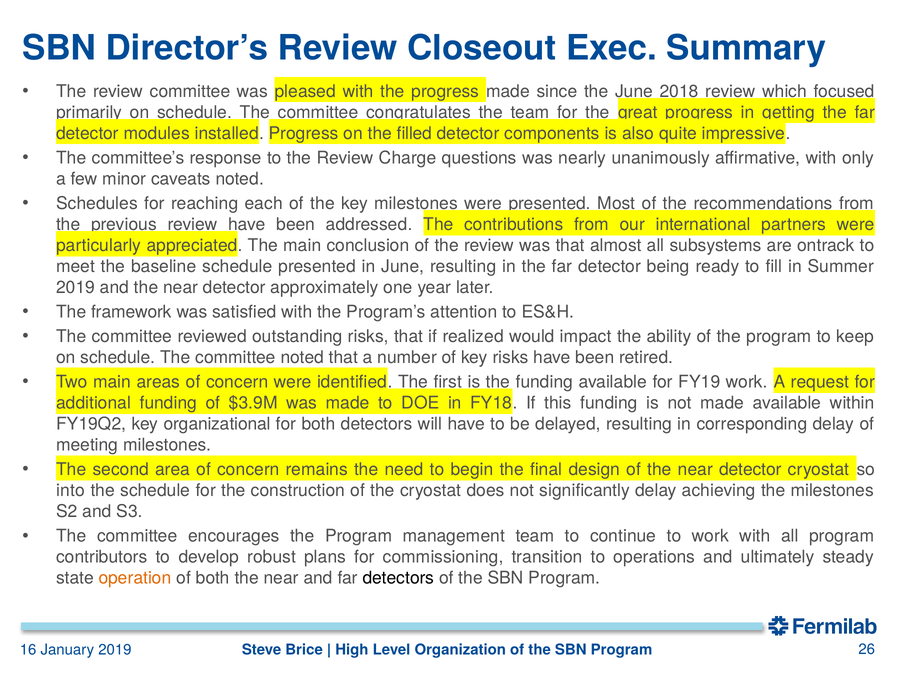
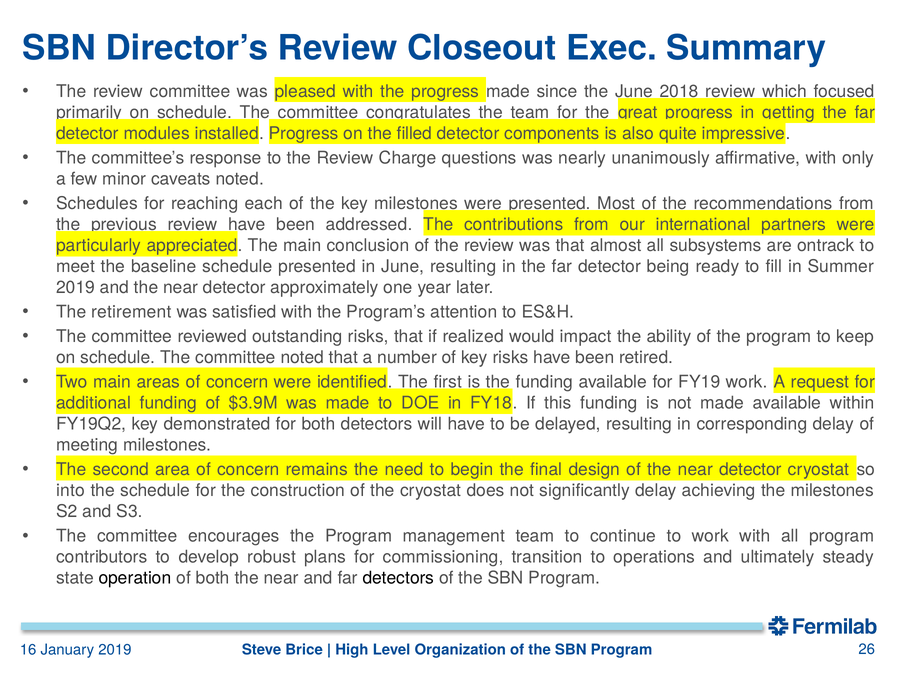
framework: framework -> retirement (131, 312)
organizational: organizational -> demonstrated (217, 424)
operation colour: orange -> black (135, 578)
